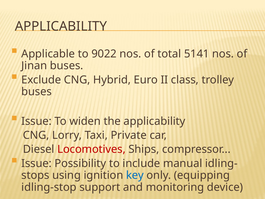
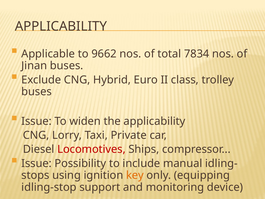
9022: 9022 -> 9662 (104, 54)
5141: 5141 -> 7834 (197, 54)
key colour: blue -> orange (135, 175)
